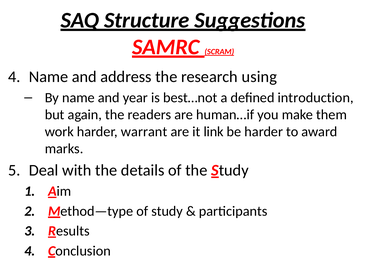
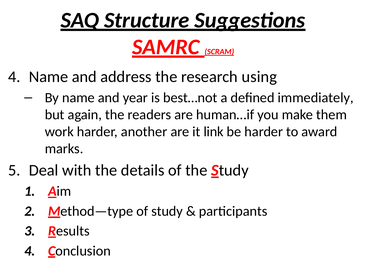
introduction: introduction -> immediately (316, 98)
warrant: warrant -> another (144, 132)
